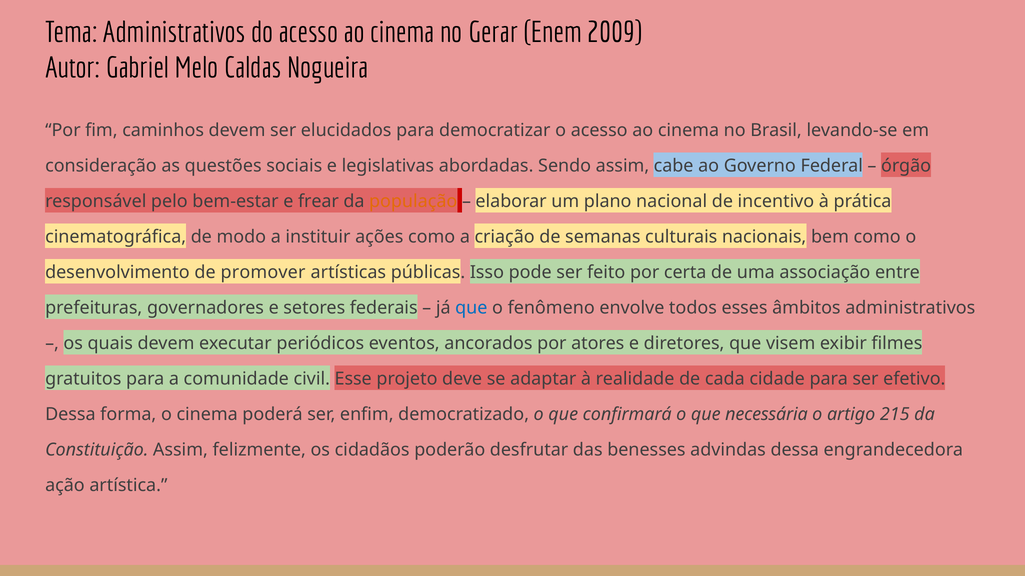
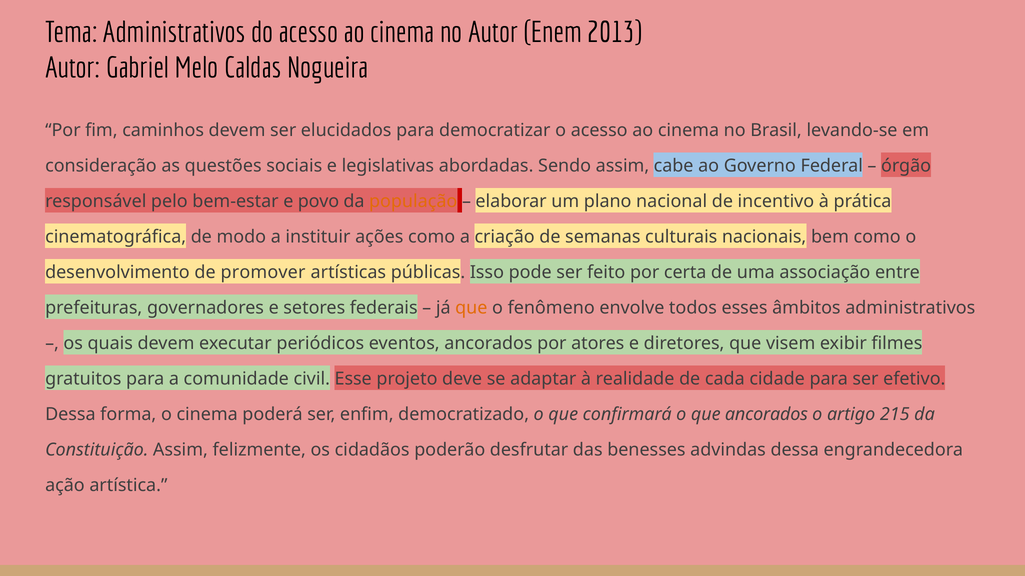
no Gerar: Gerar -> Autor (493, 33)
2009: 2009 -> 2013 (615, 33)
frear: frear -> povo (318, 201)
que colour: blue -> orange (471, 308)
que necessária: necessária -> ancorados (766, 415)
